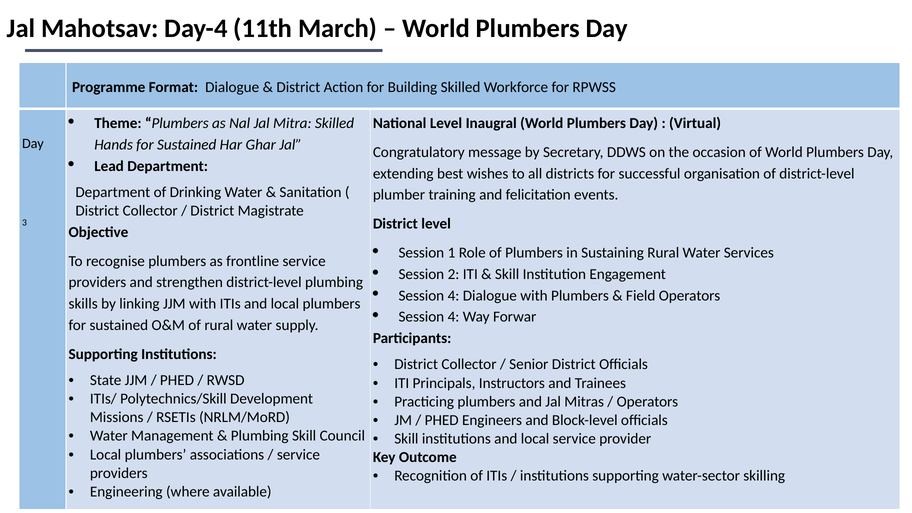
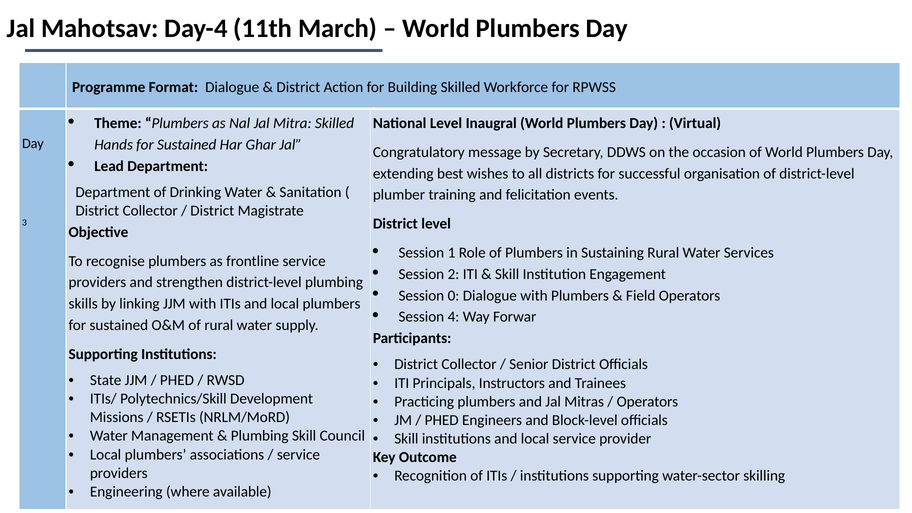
4: 4 -> 0 (454, 296)
